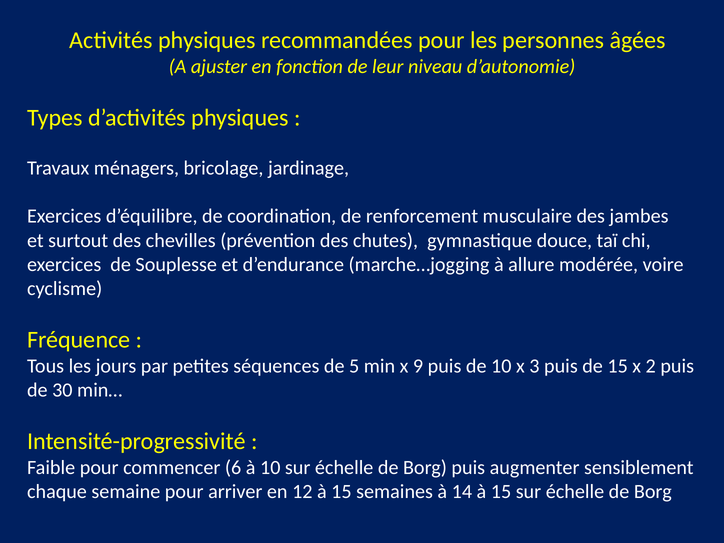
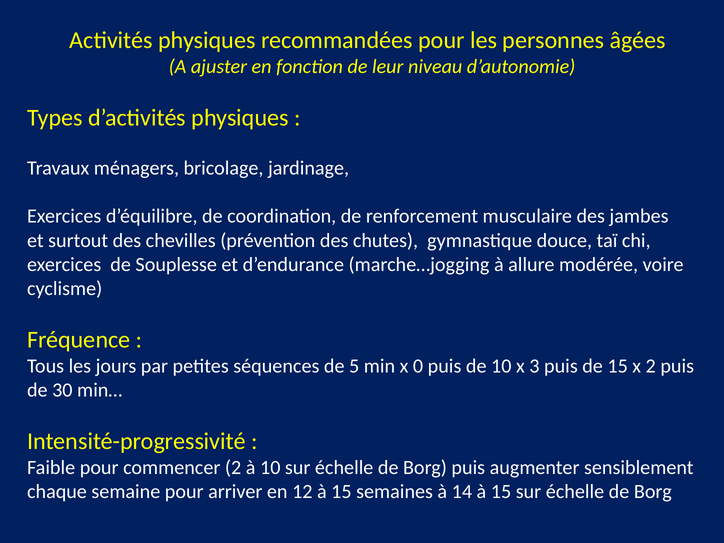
9: 9 -> 0 (418, 366)
commencer 6: 6 -> 2 (233, 467)
